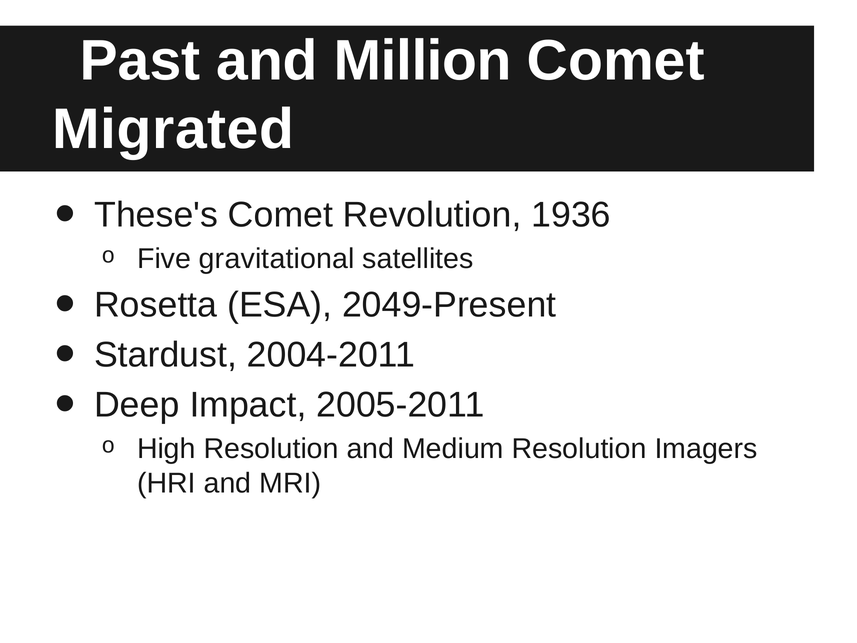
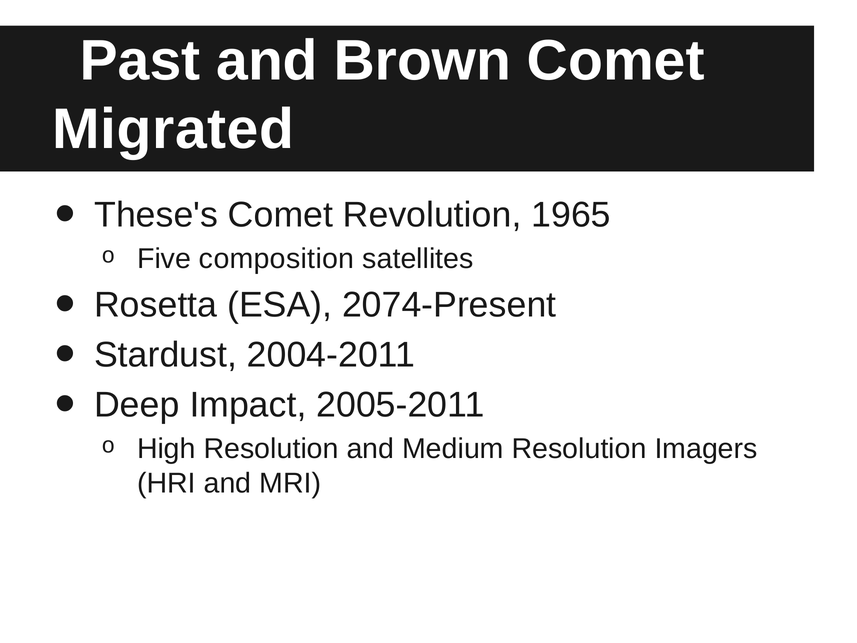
Million: Million -> Brown (422, 61)
1936: 1936 -> 1965 (571, 215)
gravitational: gravitational -> composition (277, 259)
2049-Present: 2049-Present -> 2074-Present (449, 305)
